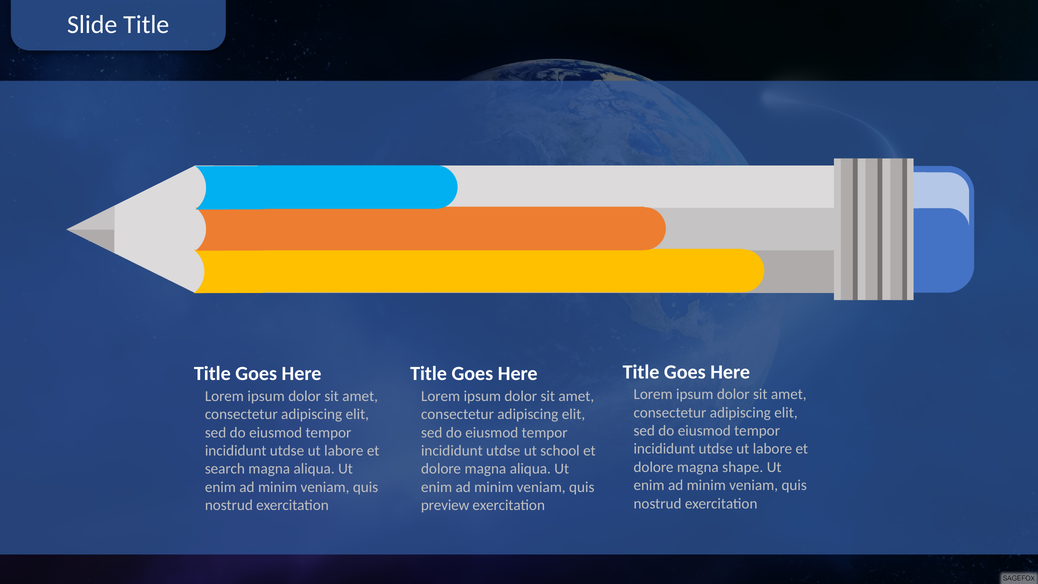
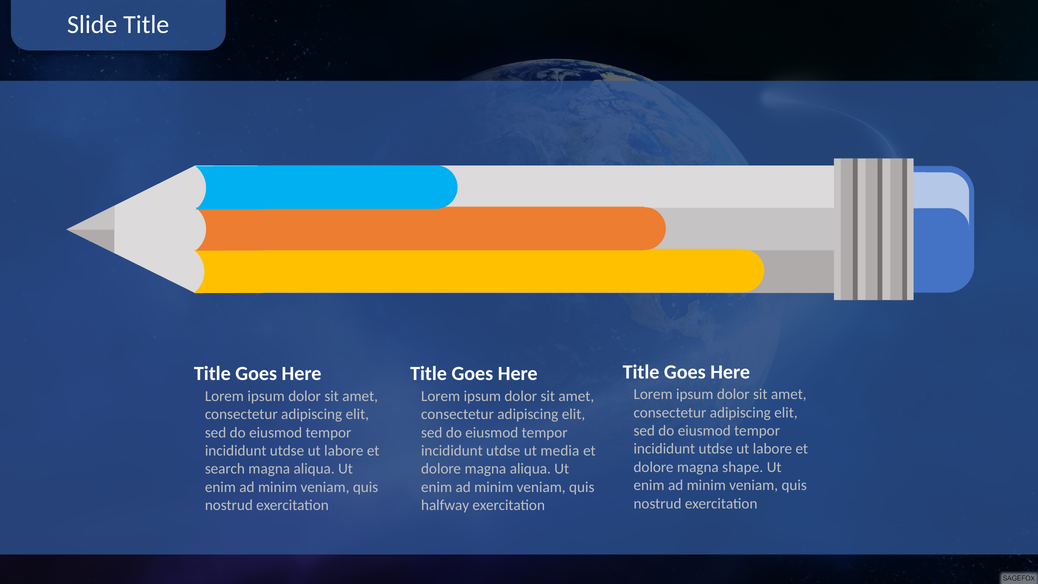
school: school -> media (560, 451)
preview: preview -> halfway (445, 505)
